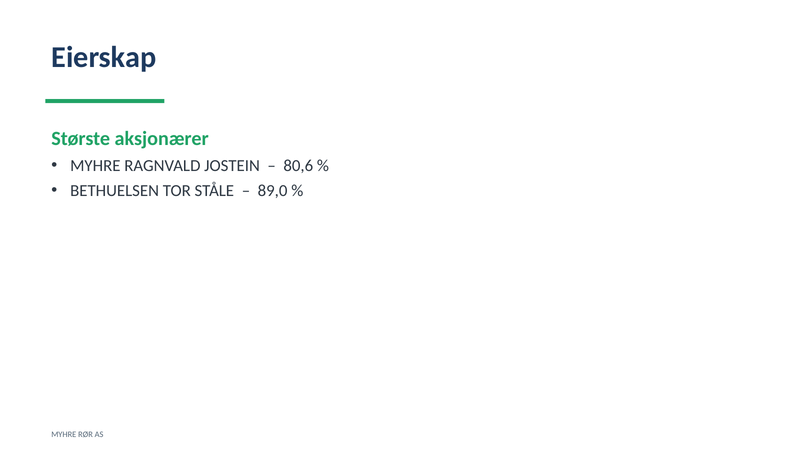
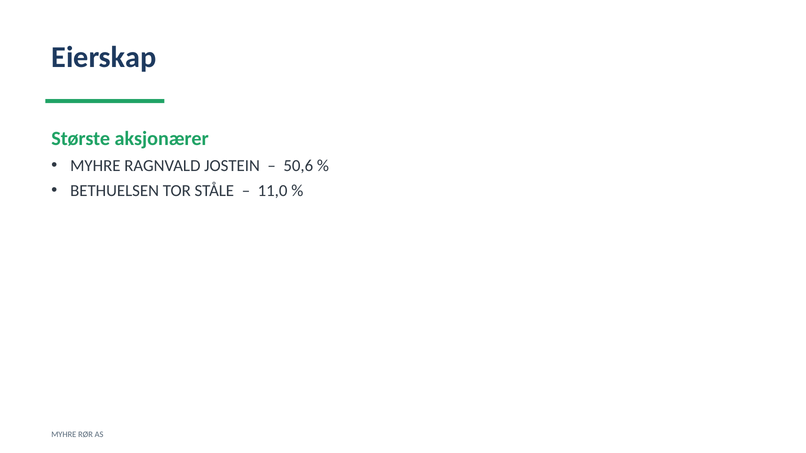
80,6: 80,6 -> 50,6 (298, 166)
89,0: 89,0 -> 11,0 (273, 191)
